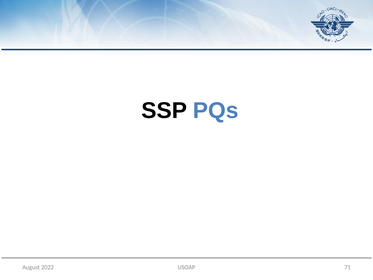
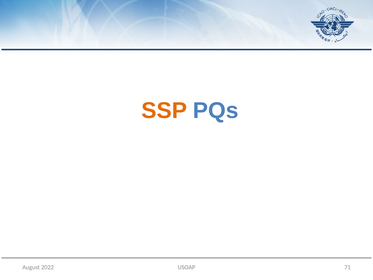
SSP colour: black -> orange (164, 111)
